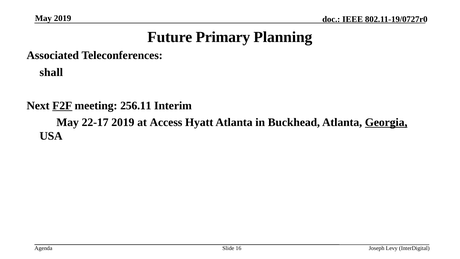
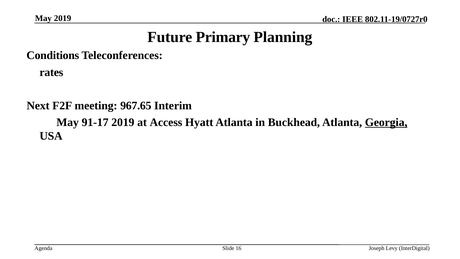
Associated: Associated -> Conditions (53, 55)
shall: shall -> rates (51, 72)
F2F underline: present -> none (62, 105)
256.11: 256.11 -> 967.65 (136, 105)
22-17: 22-17 -> 91-17 (95, 122)
